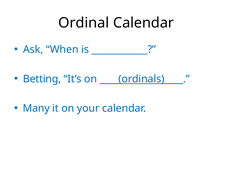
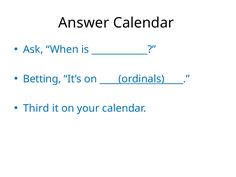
Ordinal: Ordinal -> Answer (84, 23)
Many: Many -> Third (36, 108)
